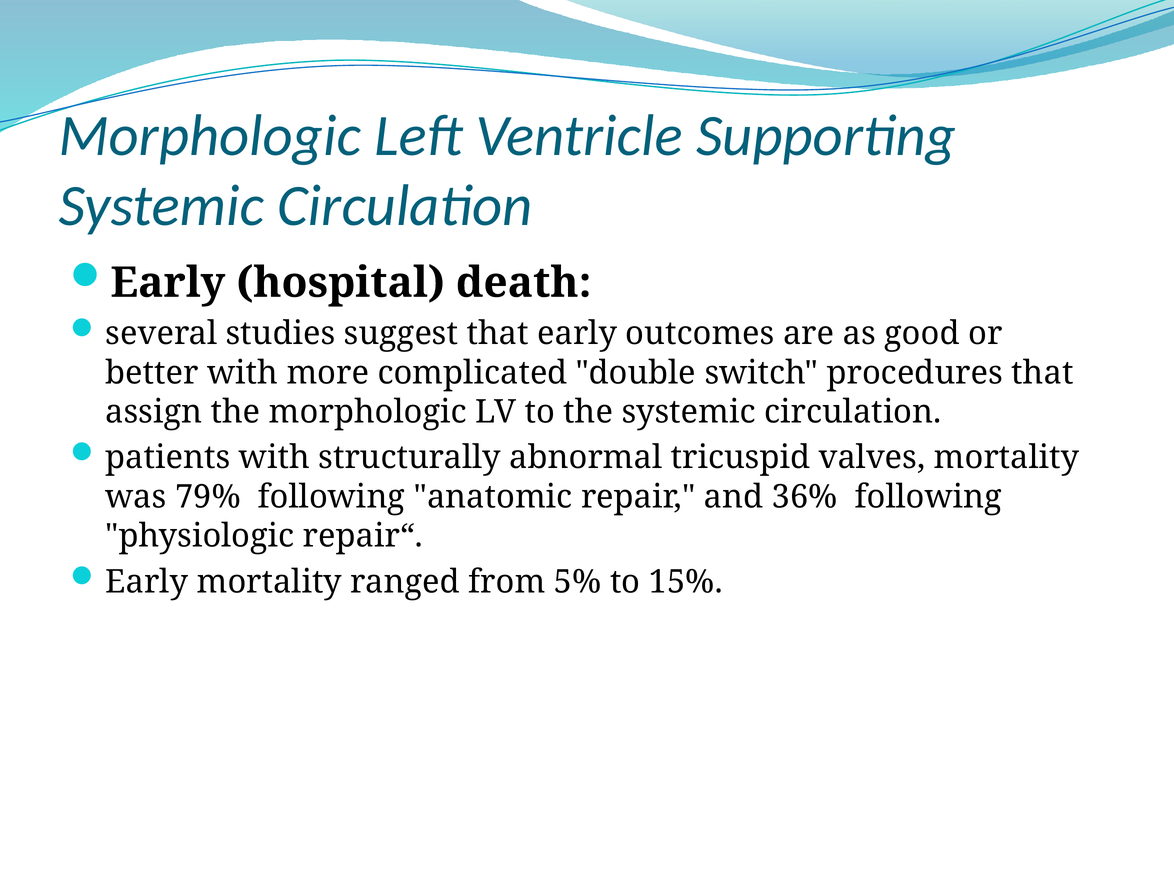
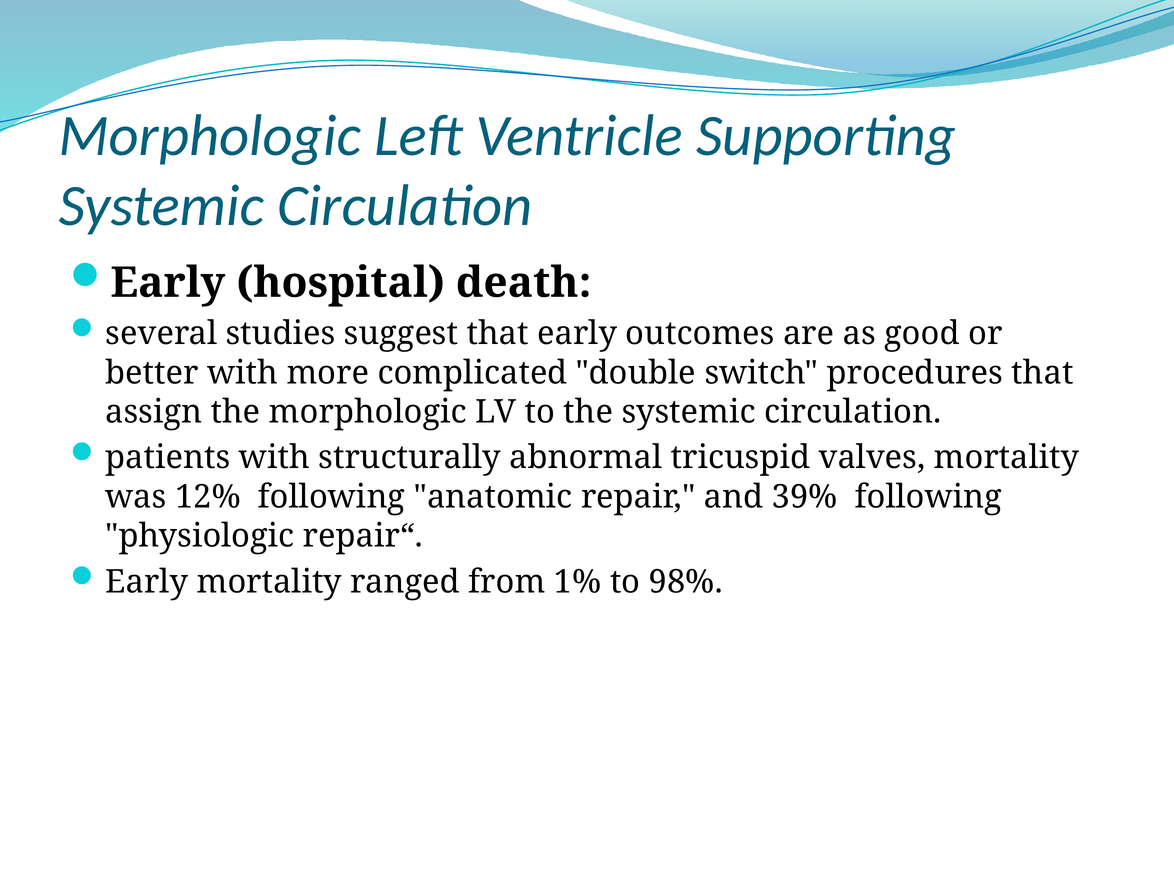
79%: 79% -> 12% (208, 497)
36%: 36% -> 39% (805, 497)
5%: 5% -> 1% (578, 581)
15%: 15% -> 98% (686, 581)
